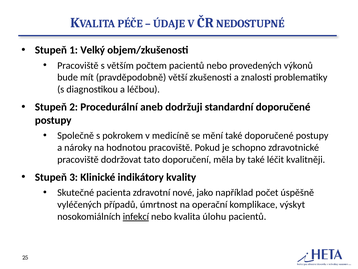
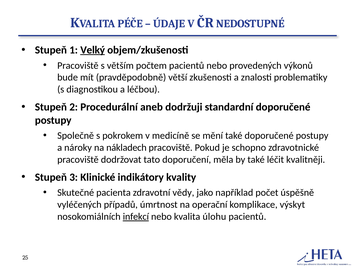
Velký underline: none -> present (93, 50)
hodnotou: hodnotou -> nákladech (126, 147)
nové: nové -> vědy (183, 192)
